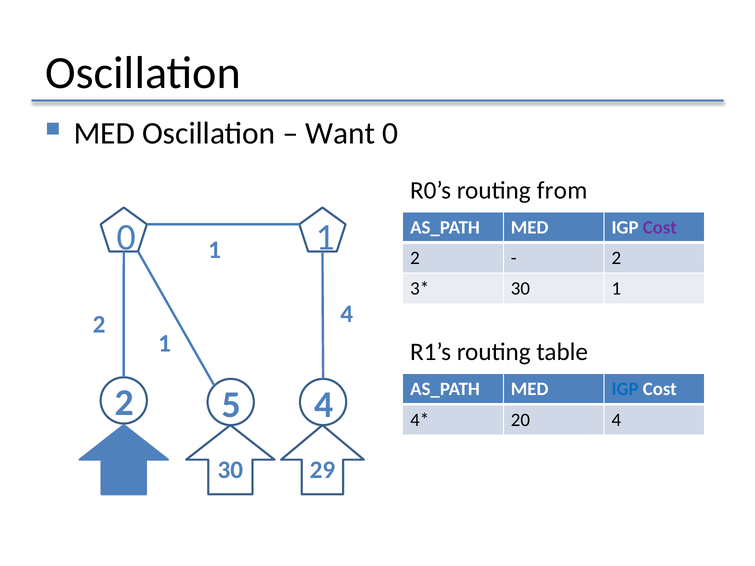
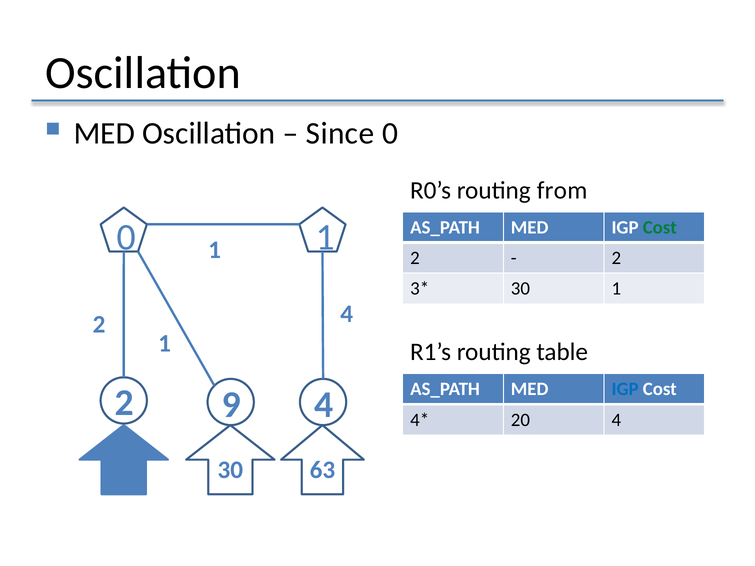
Want: Want -> Since (340, 134)
Cost colour: purple -> green (660, 228)
5: 5 -> 9 (231, 405)
29: 29 -> 63 (322, 470)
